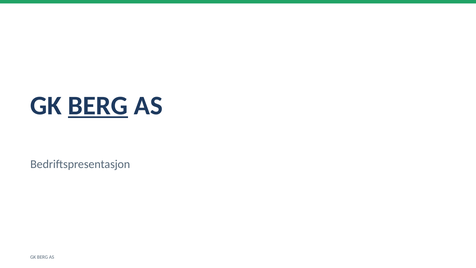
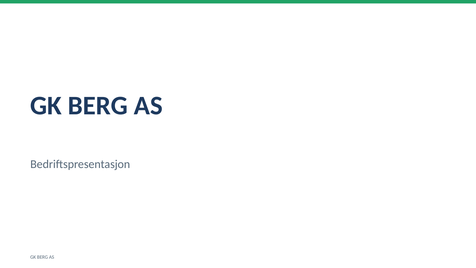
BERG underline: present -> none (98, 106)
